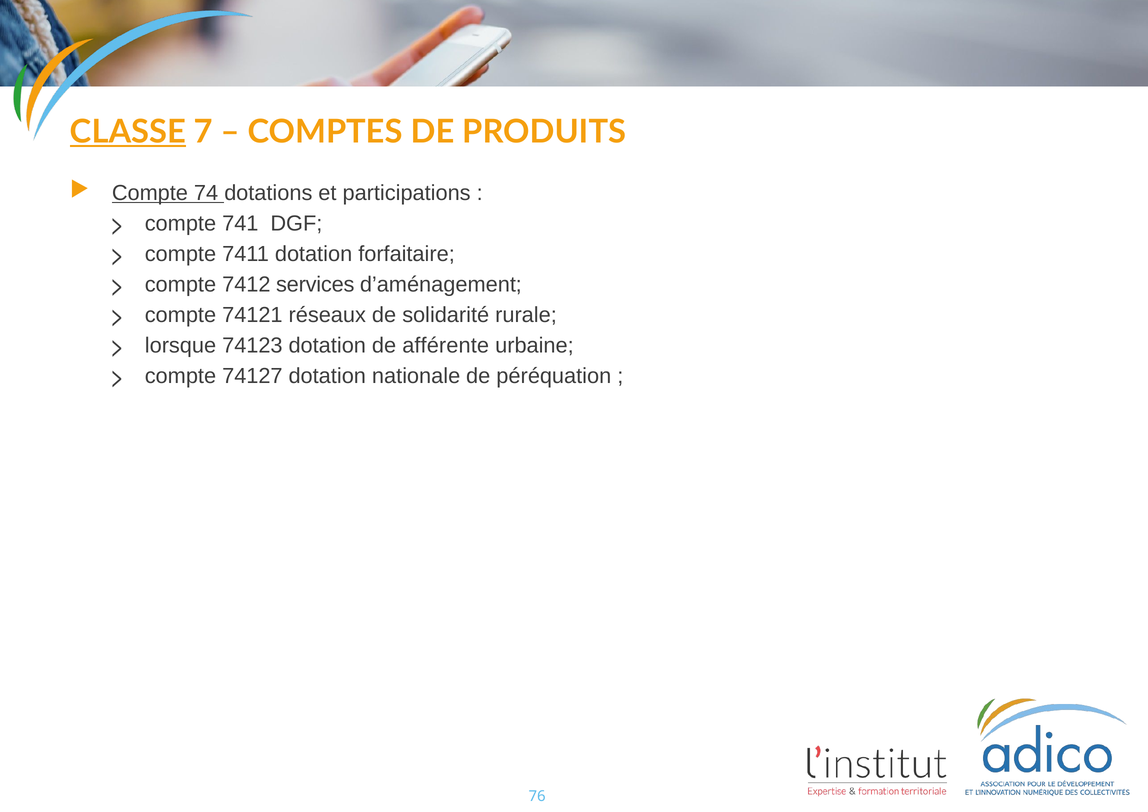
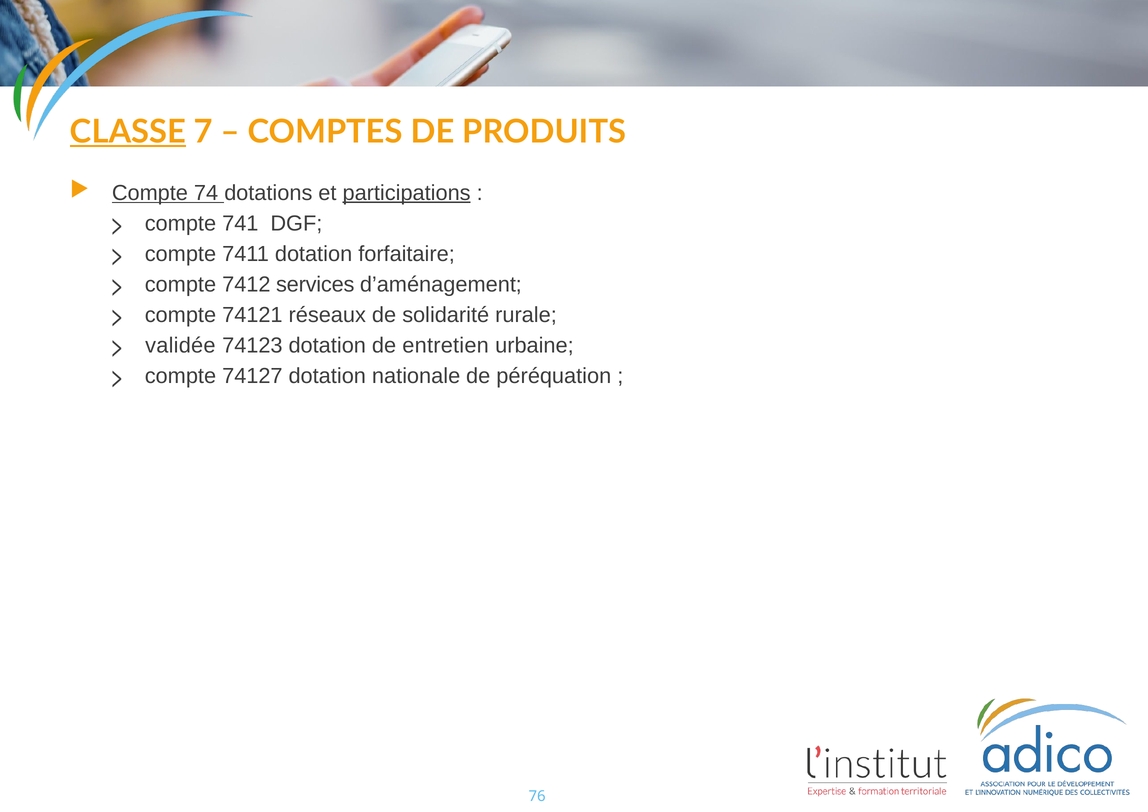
participations underline: none -> present (407, 193)
lorsque: lorsque -> validée (180, 346)
afférente: afférente -> entretien (446, 346)
